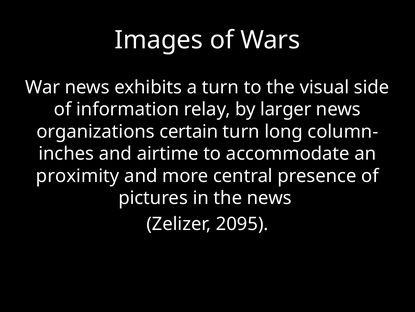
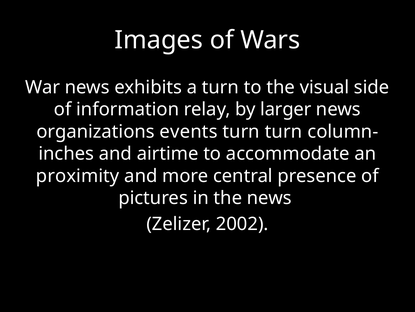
certain: certain -> events (189, 131)
turn long: long -> turn (284, 131)
2095: 2095 -> 2002 (242, 224)
